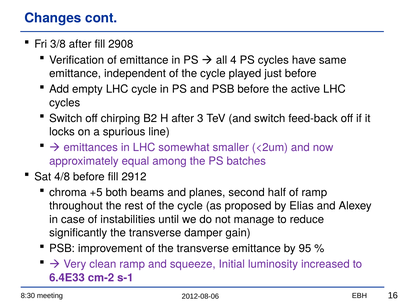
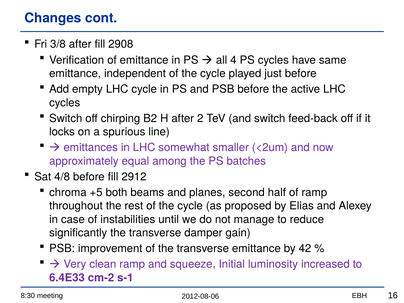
3: 3 -> 2 (200, 118)
95: 95 -> 42 (305, 249)
